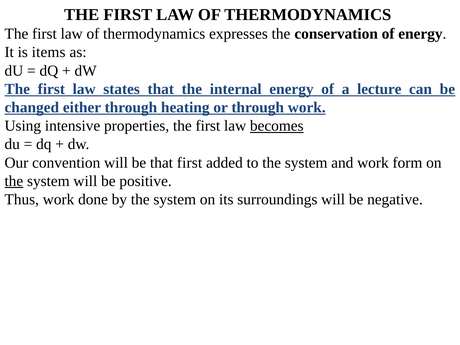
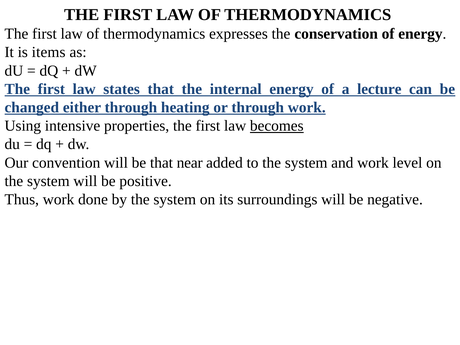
that first: first -> near (190, 163)
form: form -> level (407, 163)
the underline: present -> none (14, 181)
